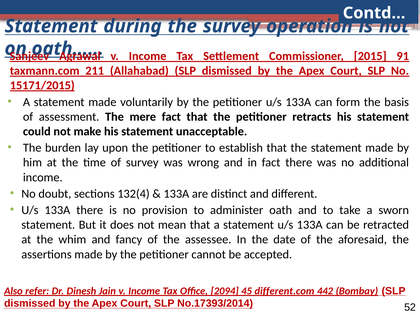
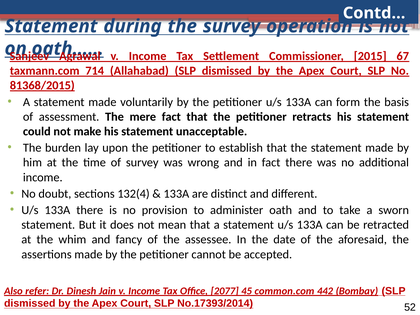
91: 91 -> 67 (403, 56)
211: 211 -> 714 (95, 71)
15171/2015: 15171/2015 -> 81368/2015 (42, 86)
2094: 2094 -> 2077 (225, 291)
different.com: different.com -> common.com (284, 291)
